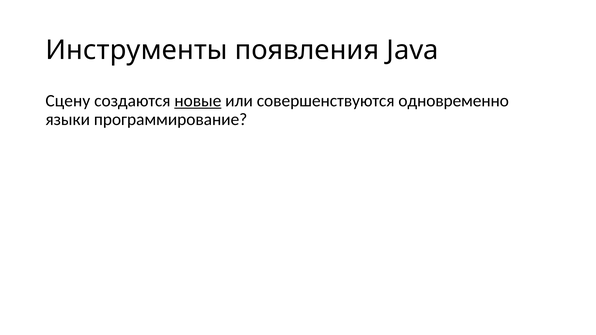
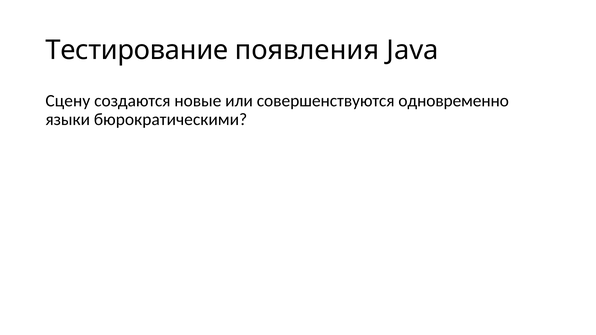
Инструменты: Инструменты -> Тестирование (137, 50)
новые underline: present -> none (198, 101)
программирование: программирование -> бюрократическими (171, 120)
